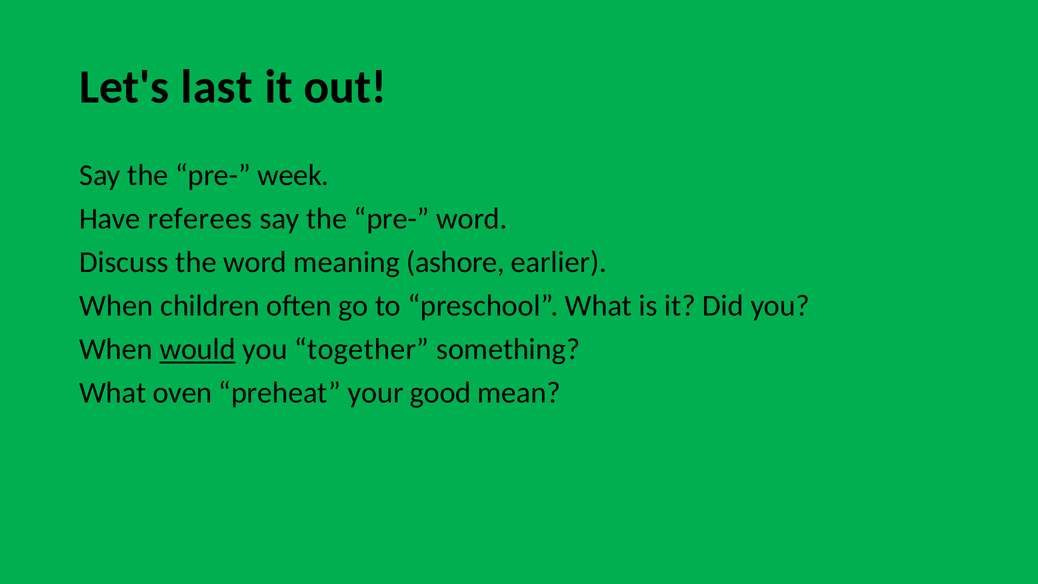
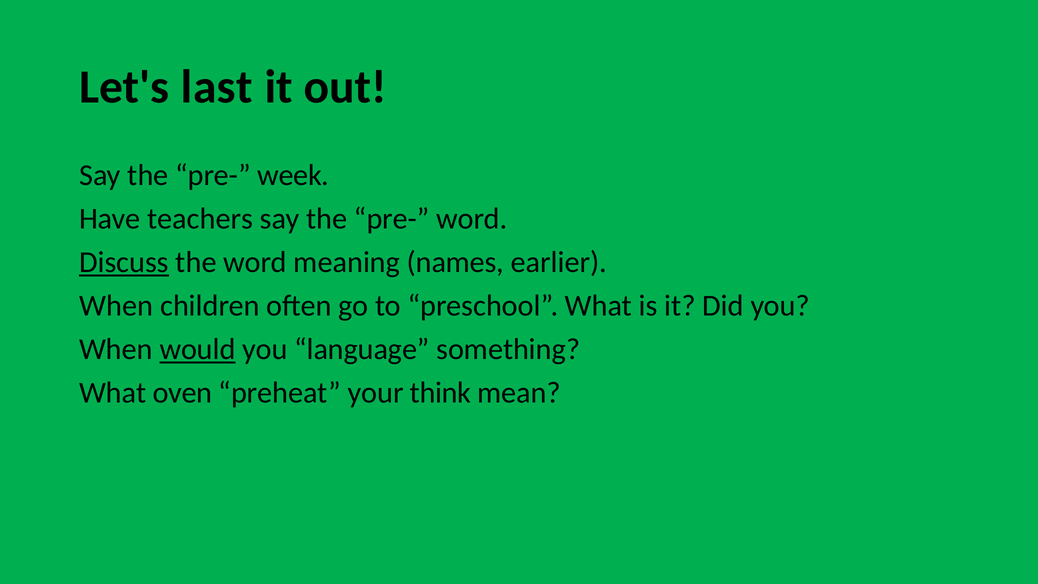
referees: referees -> teachers (200, 219)
Discuss underline: none -> present (124, 262)
ashore: ashore -> names (455, 262)
together: together -> language (362, 349)
good: good -> think (441, 393)
